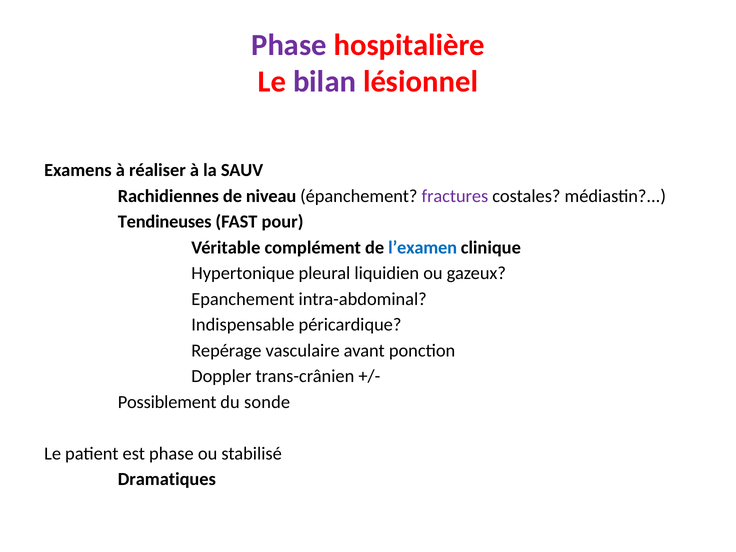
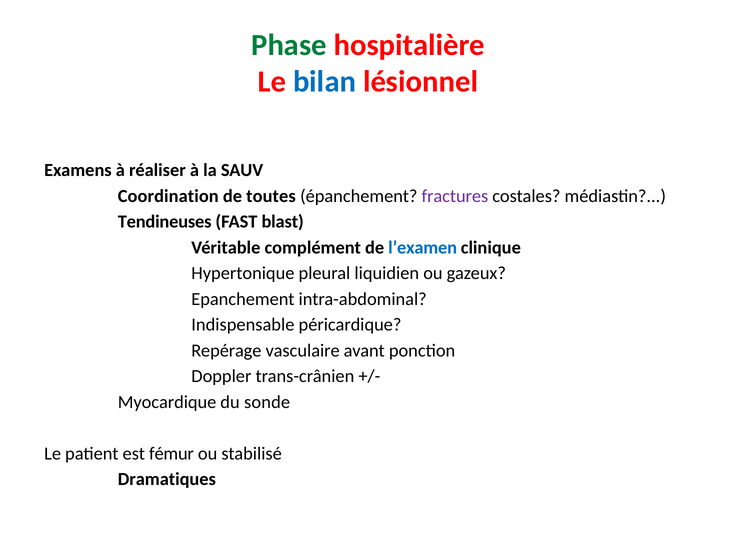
Phase colour: purple -> green (289, 45)
bilan colour: purple -> blue (325, 82)
Rachidiennes: Rachidiennes -> Coordination (168, 196)
niveau: niveau -> toutes (271, 196)
pour: pour -> blast (283, 222)
Possiblement: Possiblement -> Myocardique (167, 402)
est phase: phase -> fémur (171, 454)
